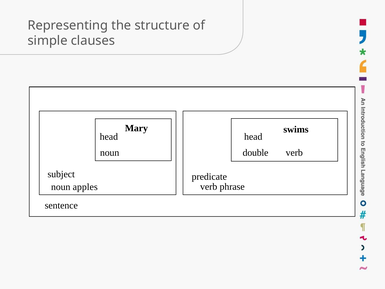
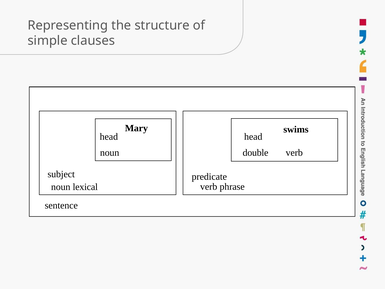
apples: apples -> lexical (85, 187)
